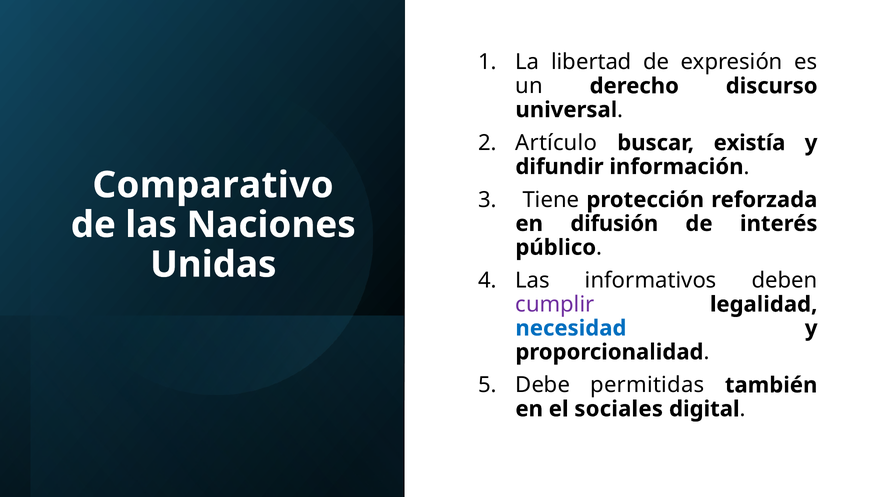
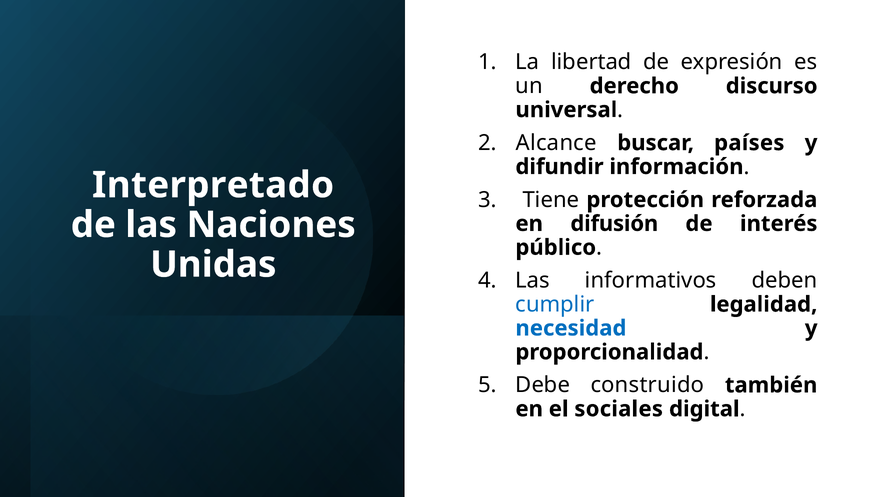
Artículo: Artículo -> Alcance (556, 143)
existía: existía -> países (749, 143)
Comparativo: Comparativo -> Interpretado (213, 185)
cumplir colour: purple -> blue (555, 305)
permitidas: permitidas -> construido (647, 385)
